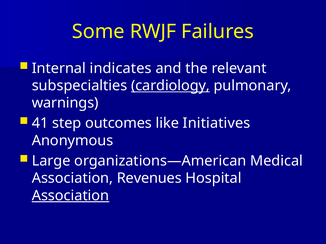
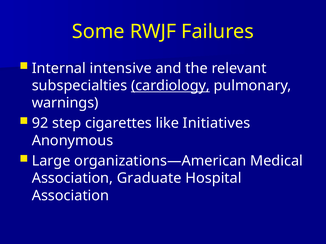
indicates: indicates -> intensive (121, 68)
41: 41 -> 92 (40, 123)
outcomes: outcomes -> cigarettes (118, 123)
Revenues: Revenues -> Graduate (149, 179)
Association underline: present -> none (70, 196)
